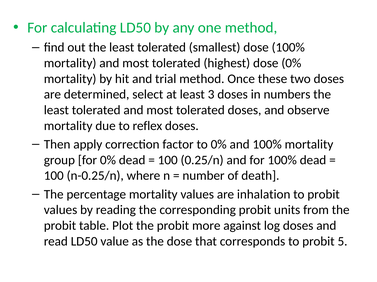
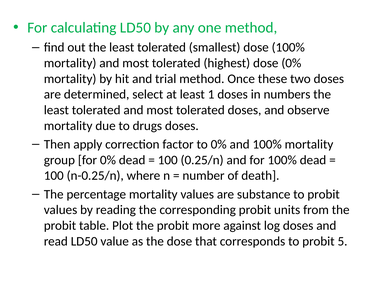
3: 3 -> 1 (211, 95)
reflex: reflex -> drugs (147, 126)
inhalation: inhalation -> substance (264, 195)
